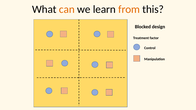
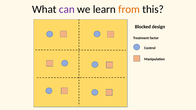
can colour: orange -> purple (67, 9)
